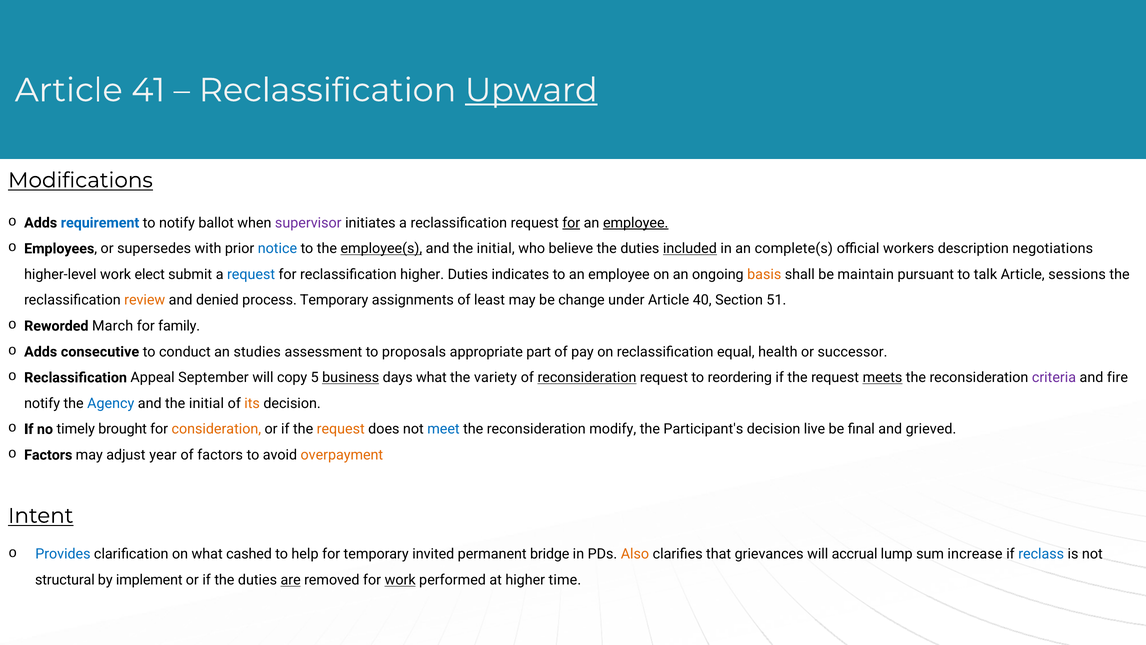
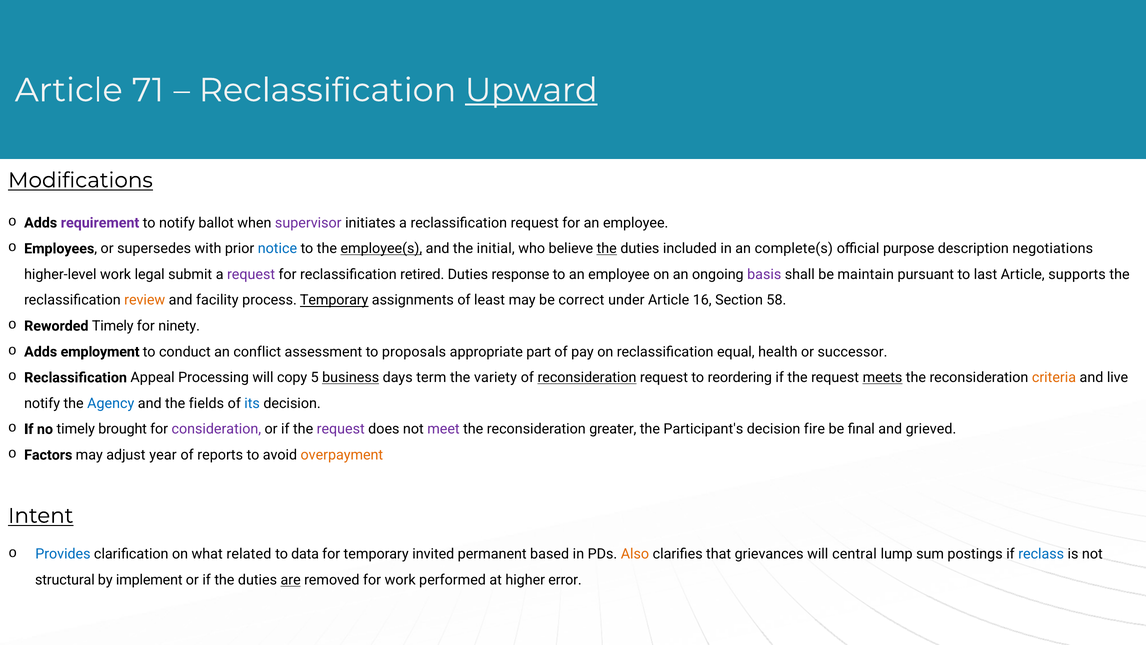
41: 41 -> 71 (148, 90)
requirement colour: blue -> purple (100, 223)
for underline: present -> none (571, 223)
employee underline: present -> none (636, 223)
the underline: none -> present (607, 248)
included underline: present -> none (690, 248)
workers: workers -> purpose (909, 248)
elect: elect -> legal (150, 274)
request colour: blue -> purple (251, 274)
reclassification higher: higher -> retired (422, 274)
indicates: indicates -> response (520, 274)
basis colour: orange -> purple (764, 274)
talk: talk -> last (985, 274)
sessions: sessions -> supports (1077, 274)
denied: denied -> facility (217, 300)
Temporary underline: none -> present (334, 300)
change: change -> correct (581, 300)
40: 40 -> 16 (702, 300)
51: 51 -> 58 (776, 300)
Reworded March: March -> Timely (113, 326)
family: family -> ninety (179, 326)
consecutive: consecutive -> employment (100, 352)
studies: studies -> conflict (257, 352)
September: September -> Processing (214, 377)
days what: what -> term (431, 377)
criteria colour: purple -> orange (1054, 377)
fire: fire -> live (1118, 377)
initial: initial -> fields (206, 403)
its colour: orange -> blue (252, 403)
consideration colour: orange -> purple (216, 429)
request colour: orange -> purple (341, 429)
meet colour: blue -> purple (443, 429)
modify: modify -> greater (613, 429)
live: live -> fire (814, 429)
of factors: factors -> reports (220, 455)
cashed: cashed -> related (249, 554)
help: help -> data (305, 554)
bridge: bridge -> based (550, 554)
accrual: accrual -> central (854, 554)
increase: increase -> postings (975, 554)
work underline: present -> none (400, 580)
time: time -> error (565, 580)
